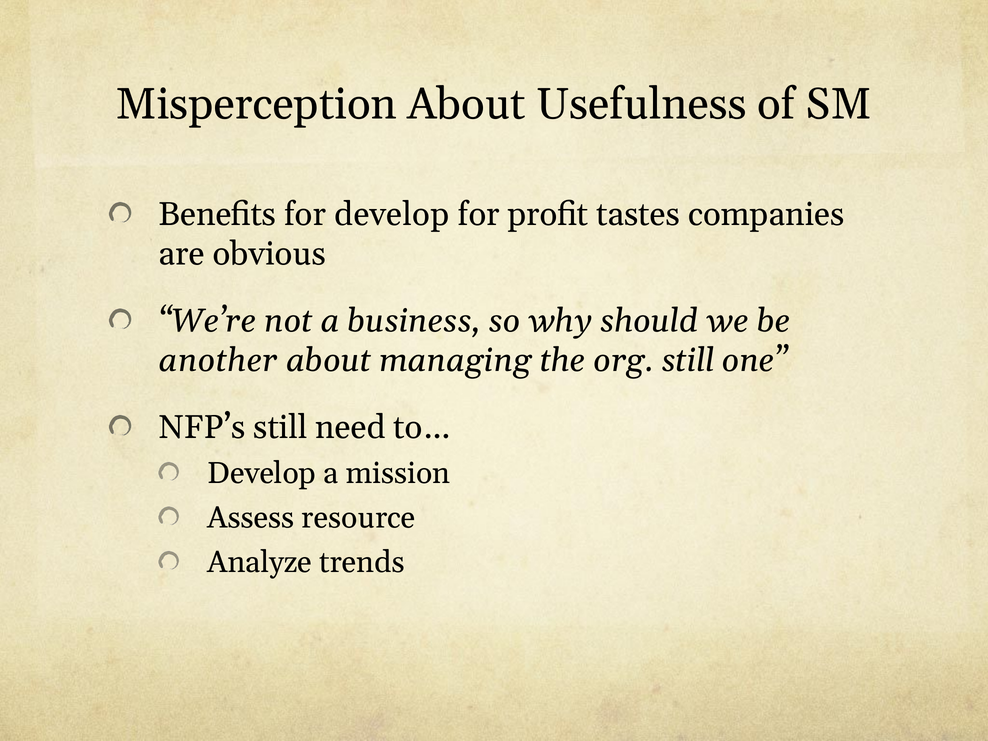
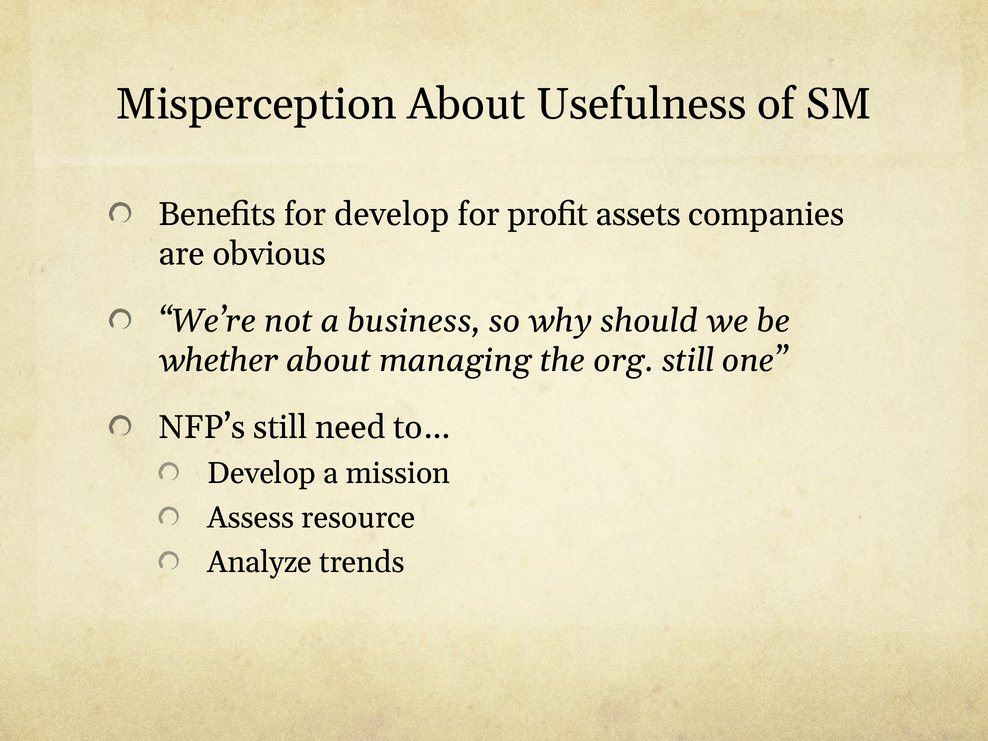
tastes: tastes -> assets (638, 215)
another: another -> whether (219, 361)
